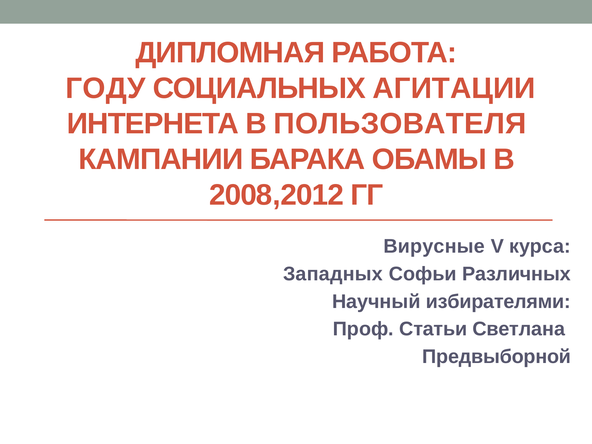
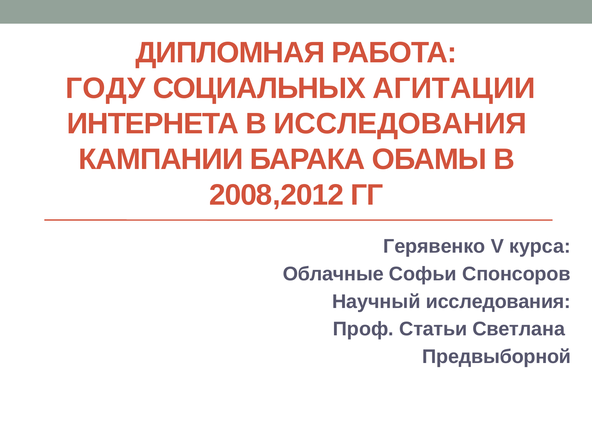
В ПОЛЬЗОВАТЕЛЯ: ПОЛЬЗОВАТЕЛЯ -> ИССЛЕДОВАНИЯ (400, 124)
Вирусные: Вирусные -> Герявенко (434, 246)
Западных: Западных -> Облачные (333, 274)
Различных: Различных -> Спонсоров (516, 274)
Научный избирателями: избирателями -> исследования (498, 302)
